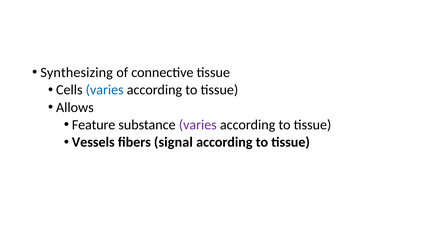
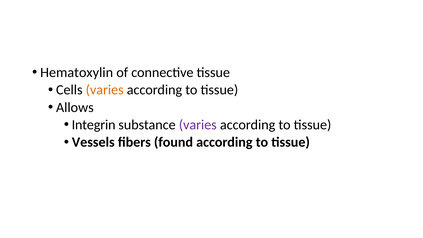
Synthesizing: Synthesizing -> Hematoxylin (77, 72)
varies colour: blue -> orange (105, 90)
Feature: Feature -> Integrin (94, 125)
signal: signal -> found (173, 142)
